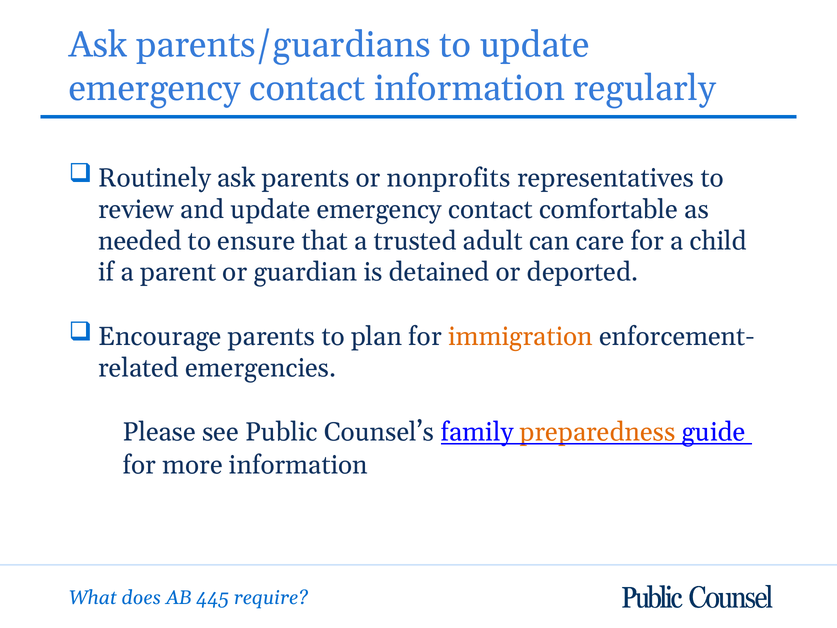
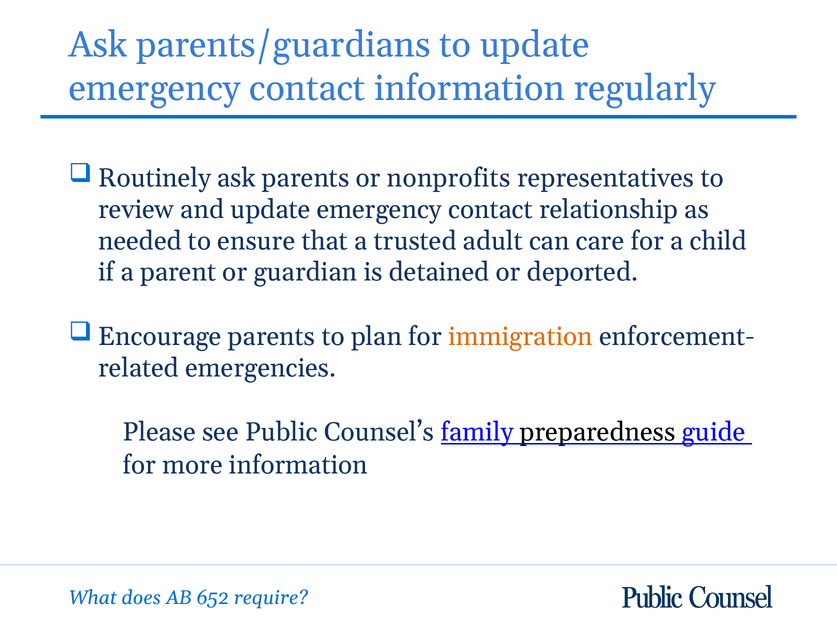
comfortable: comfortable -> relationship (609, 209)
preparedness colour: orange -> black (598, 432)
445: 445 -> 652 (213, 598)
